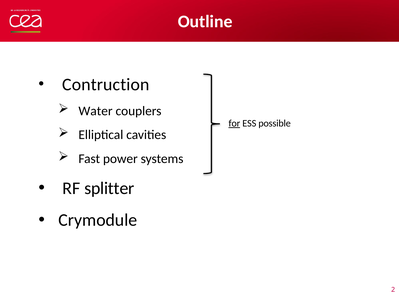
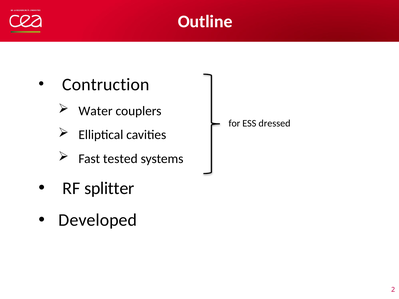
for underline: present -> none (234, 123)
possible: possible -> dressed (275, 123)
power: power -> tested (120, 159)
Crymodule: Crymodule -> Developed (98, 220)
